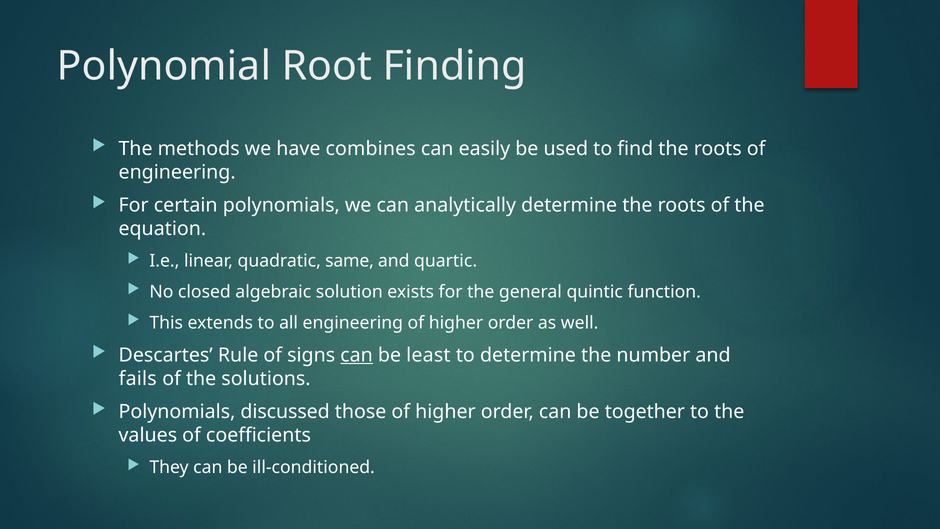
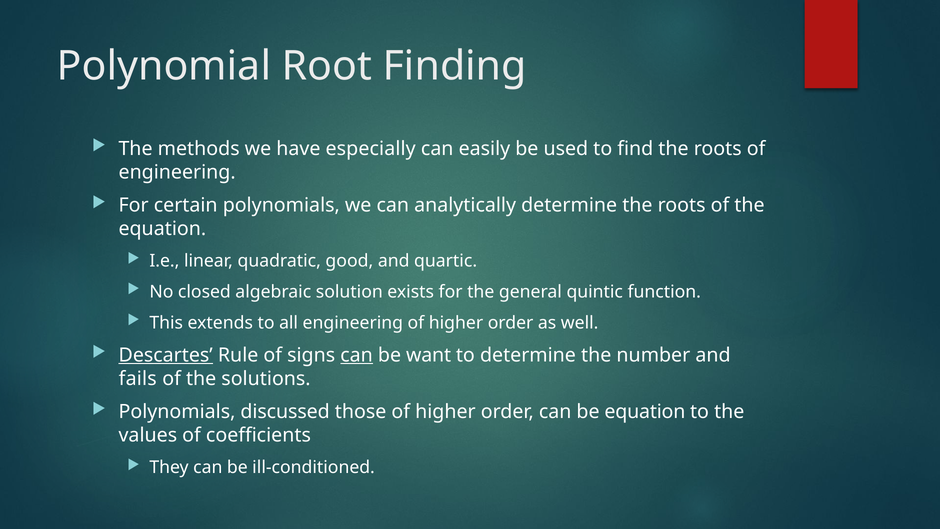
combines: combines -> especially (371, 148)
same: same -> good (349, 261)
Descartes underline: none -> present (166, 355)
least: least -> want (429, 355)
be together: together -> equation (645, 412)
